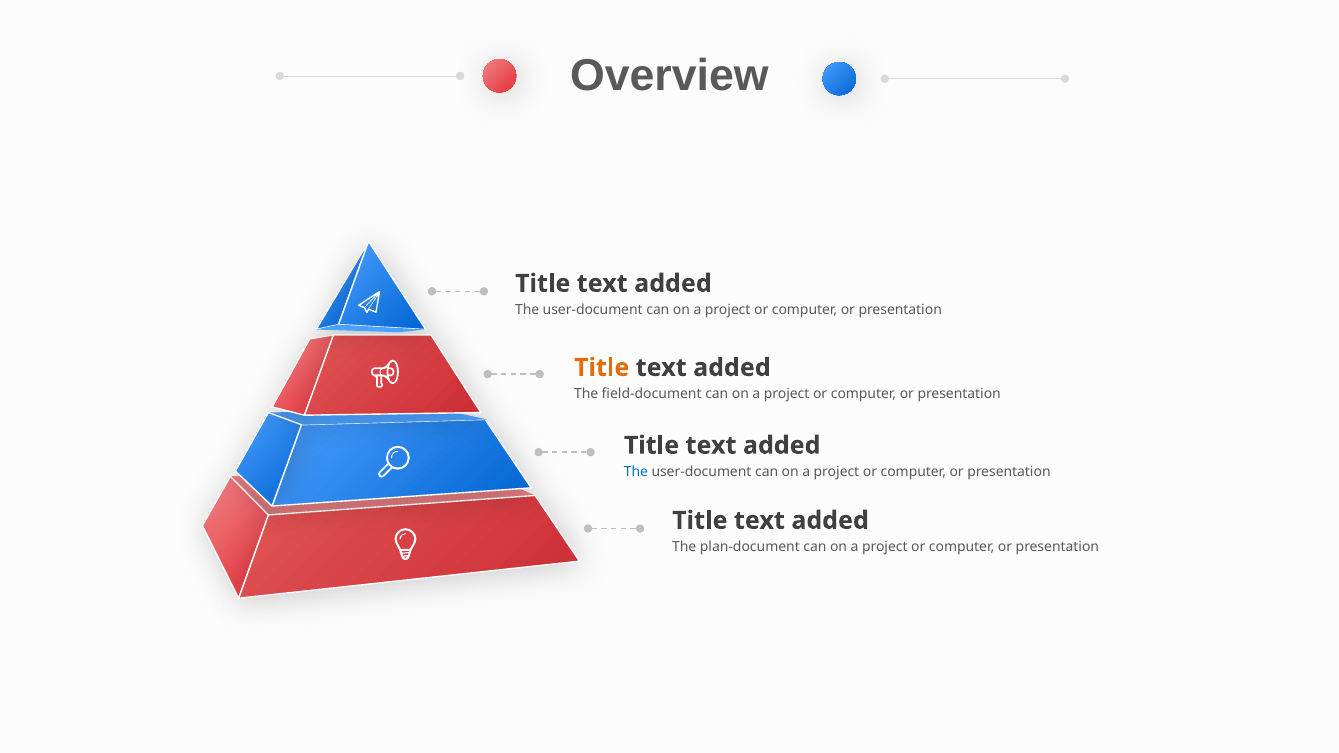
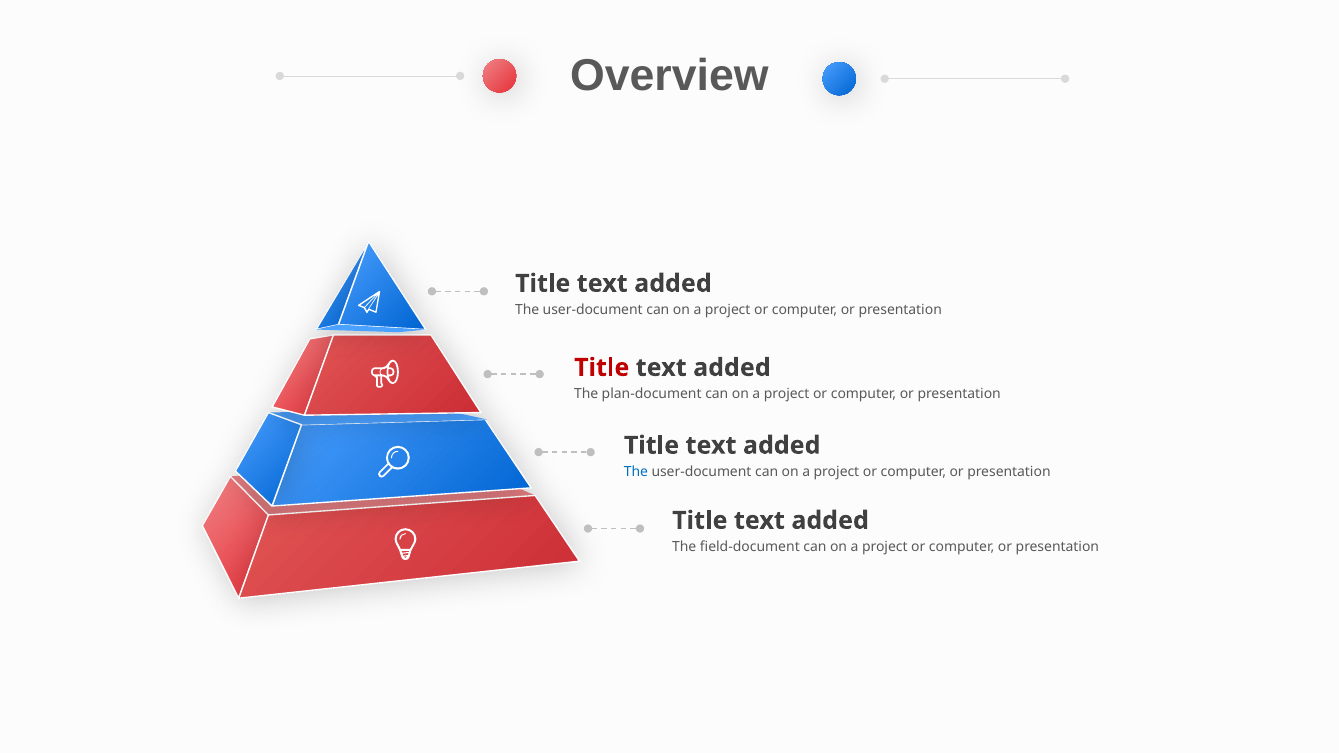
Title colour: orange -> red (602, 368)
field-document: field-document -> plan-document (652, 394)
plan-document: plan-document -> field-document (750, 547)
